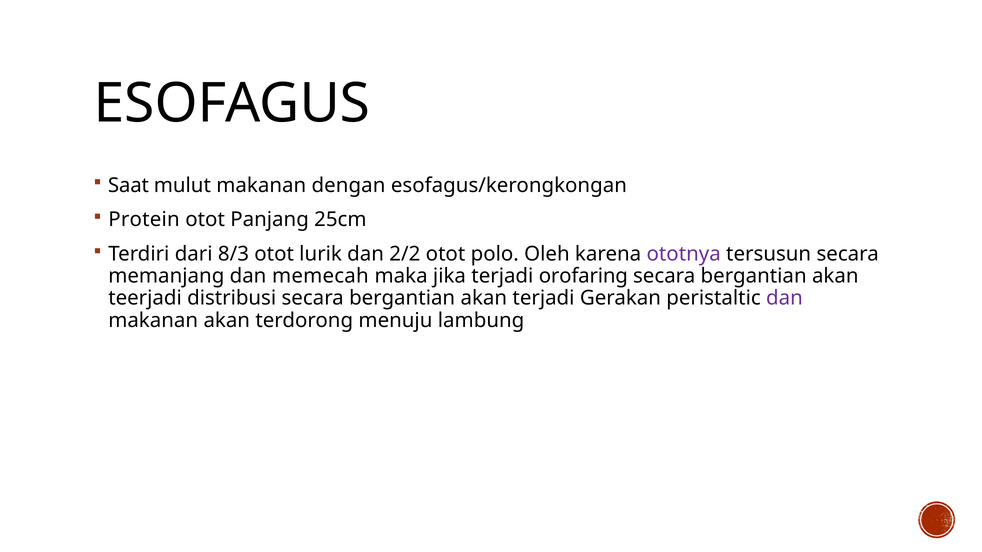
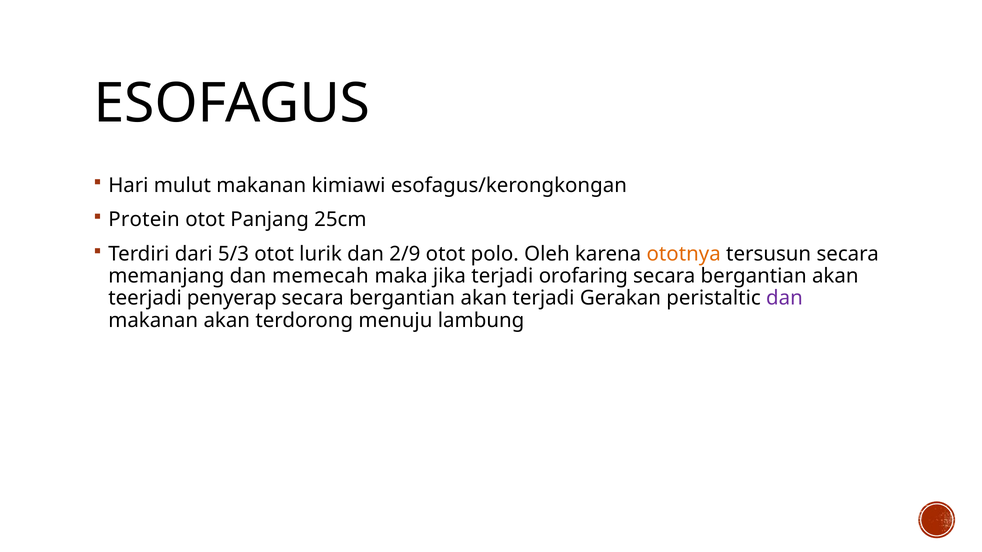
Saat: Saat -> Hari (128, 185)
dengan: dengan -> kimiawi (348, 185)
8/3: 8/3 -> 5/3 (233, 254)
2/2: 2/2 -> 2/9 (405, 254)
ototnya colour: purple -> orange (684, 254)
distribusi: distribusi -> penyerap (232, 298)
